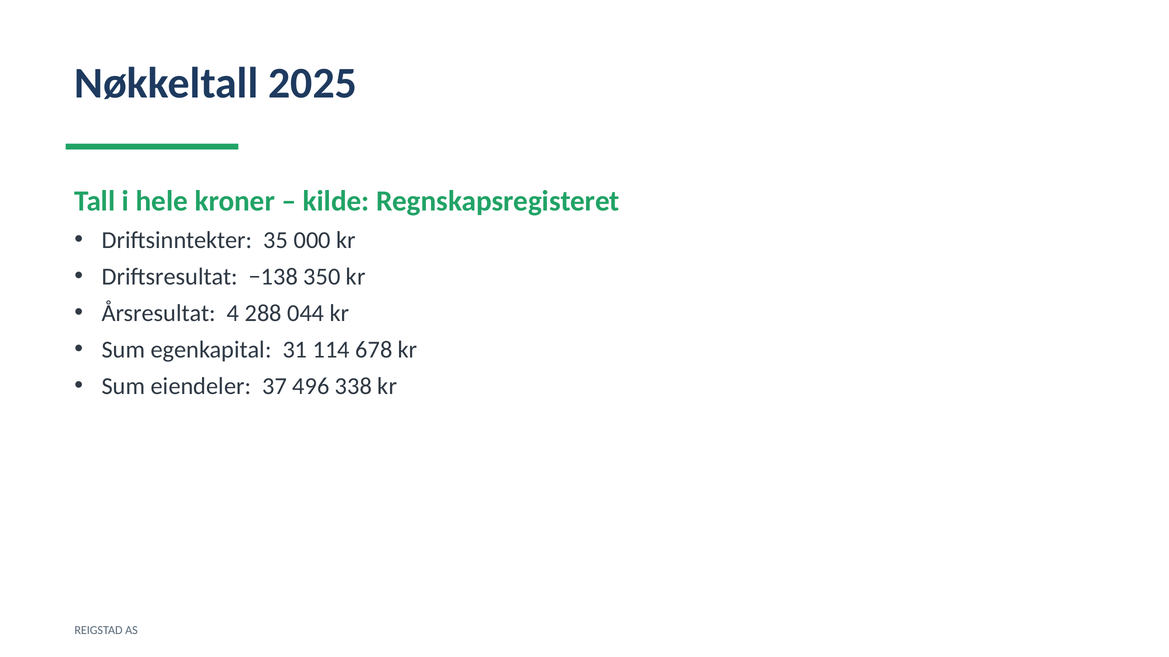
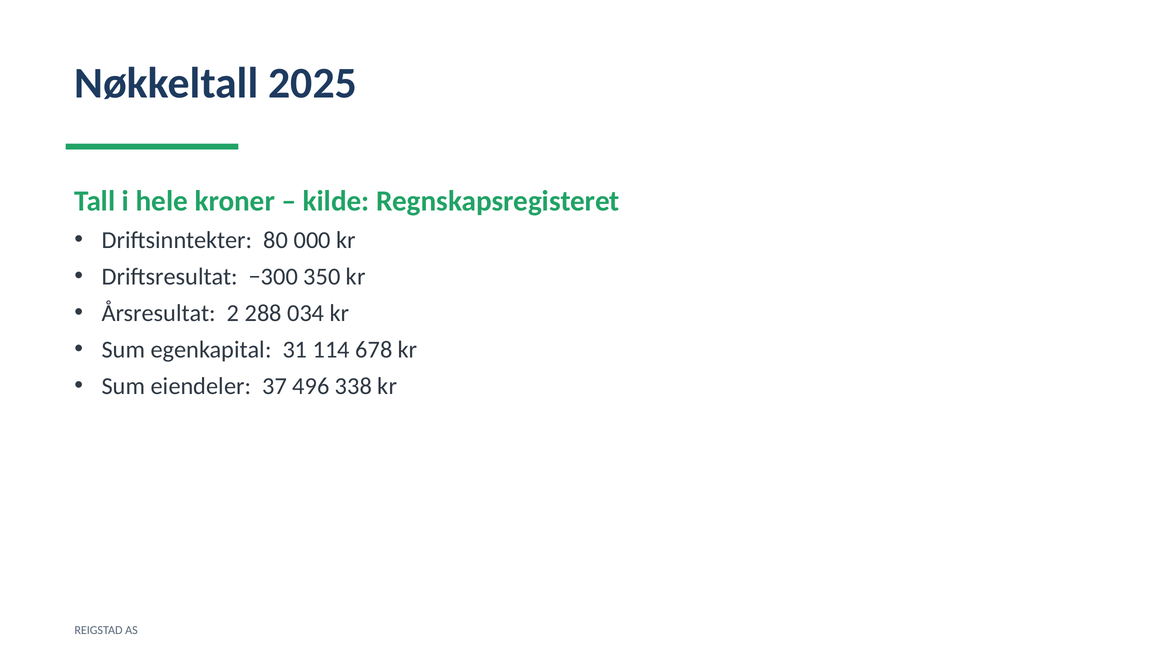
35: 35 -> 80 (276, 240)
−138: −138 -> −300 (273, 277)
4: 4 -> 2 (233, 313)
044: 044 -> 034 (306, 313)
